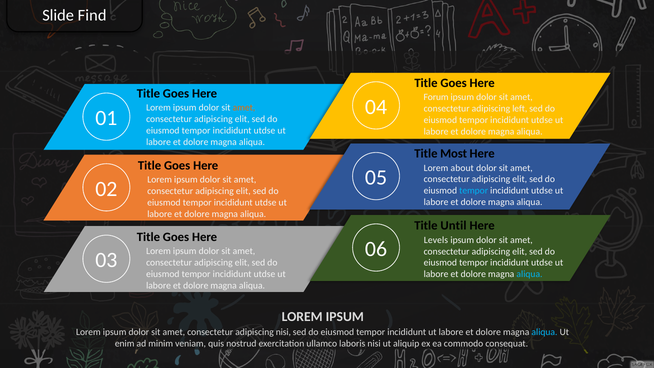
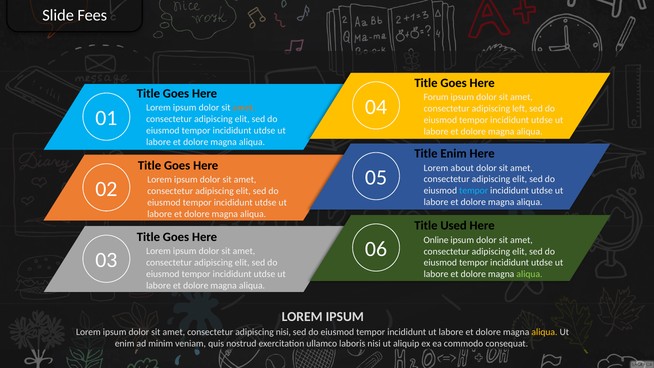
Find: Find -> Fees (92, 15)
Title Most: Most -> Enim (454, 154)
Until: Until -> Used (454, 226)
Levels: Levels -> Online (436, 240)
aliqua colour: light blue -> light green (529, 274)
aliqua colour: light blue -> yellow (544, 332)
